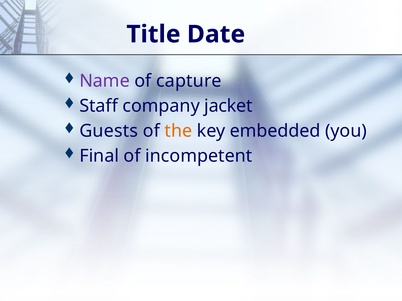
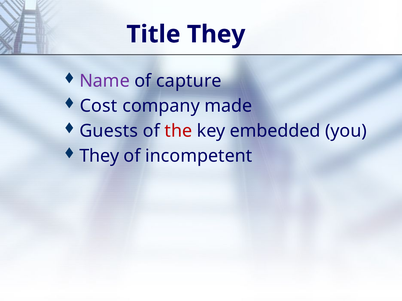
Title Date: Date -> They (216, 34)
Staff: Staff -> Cost (99, 106)
jacket: jacket -> made (228, 106)
the colour: orange -> red (178, 131)
Final: Final -> They (99, 156)
